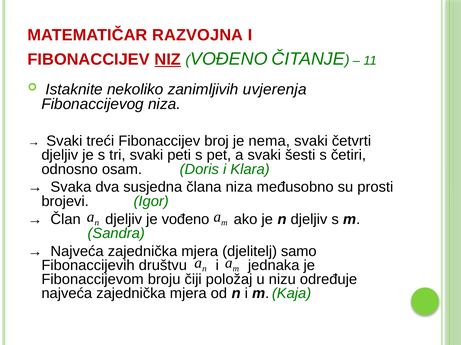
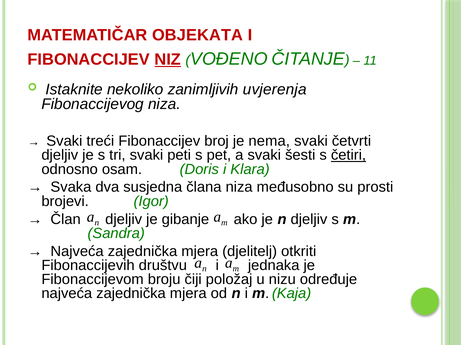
RAZVOJNA: RAZVOJNA -> OBJEKATA (198, 35)
četiri underline: none -> present (348, 155)
je vođeno: vođeno -> gibanje (185, 220)
samo: samo -> otkriti (299, 252)
